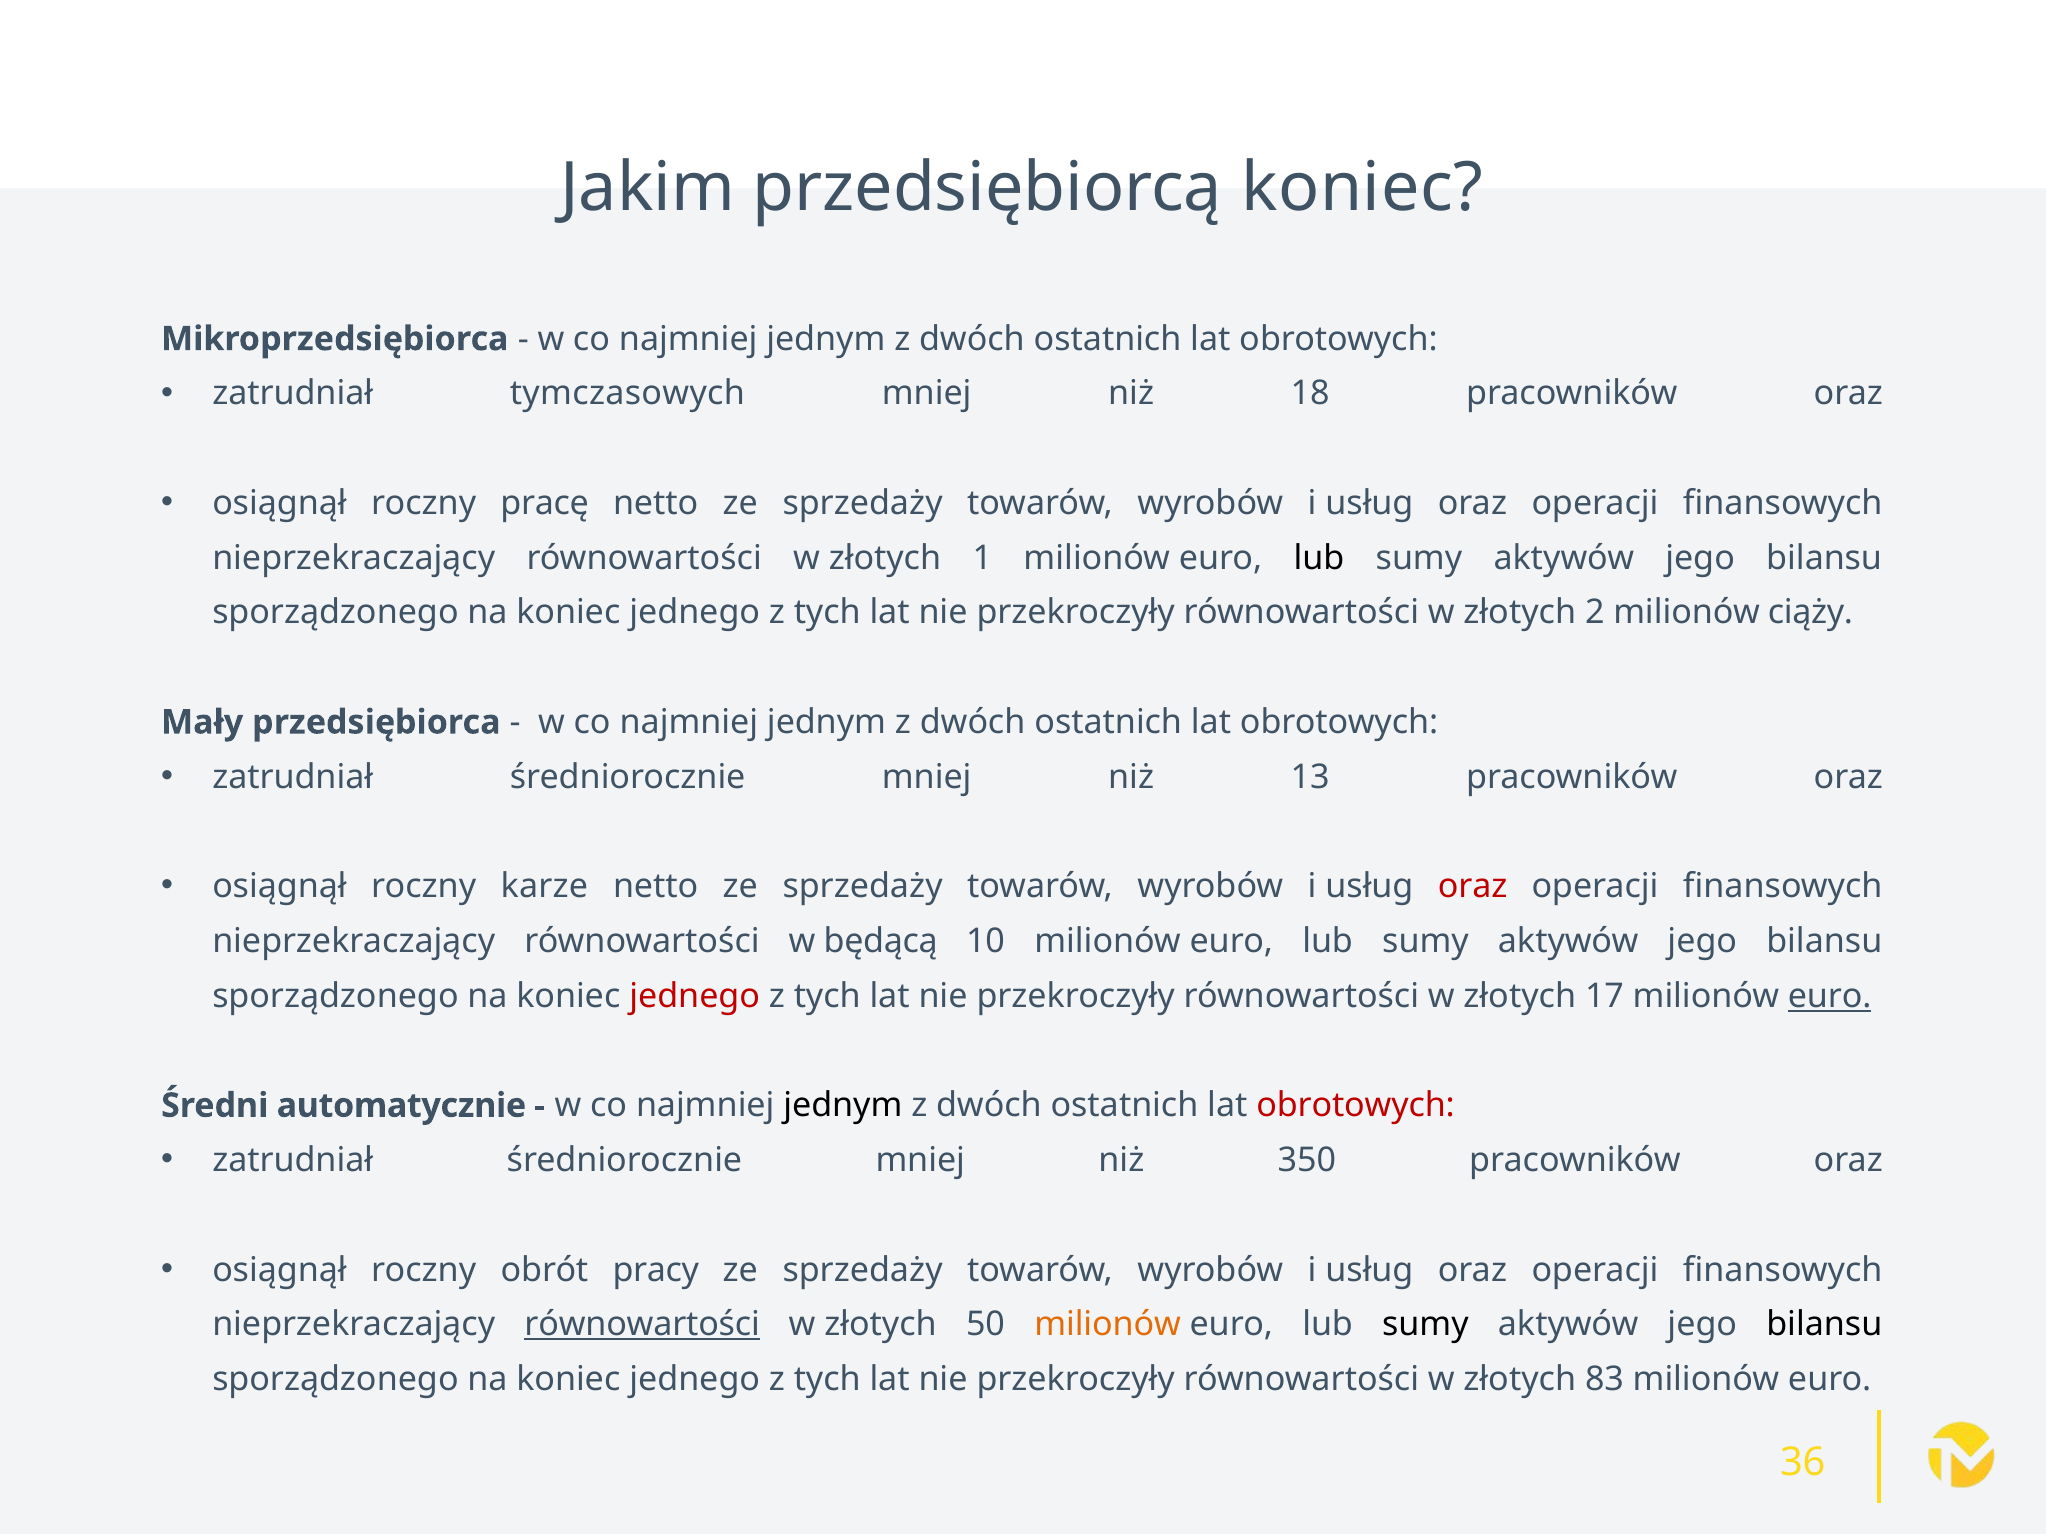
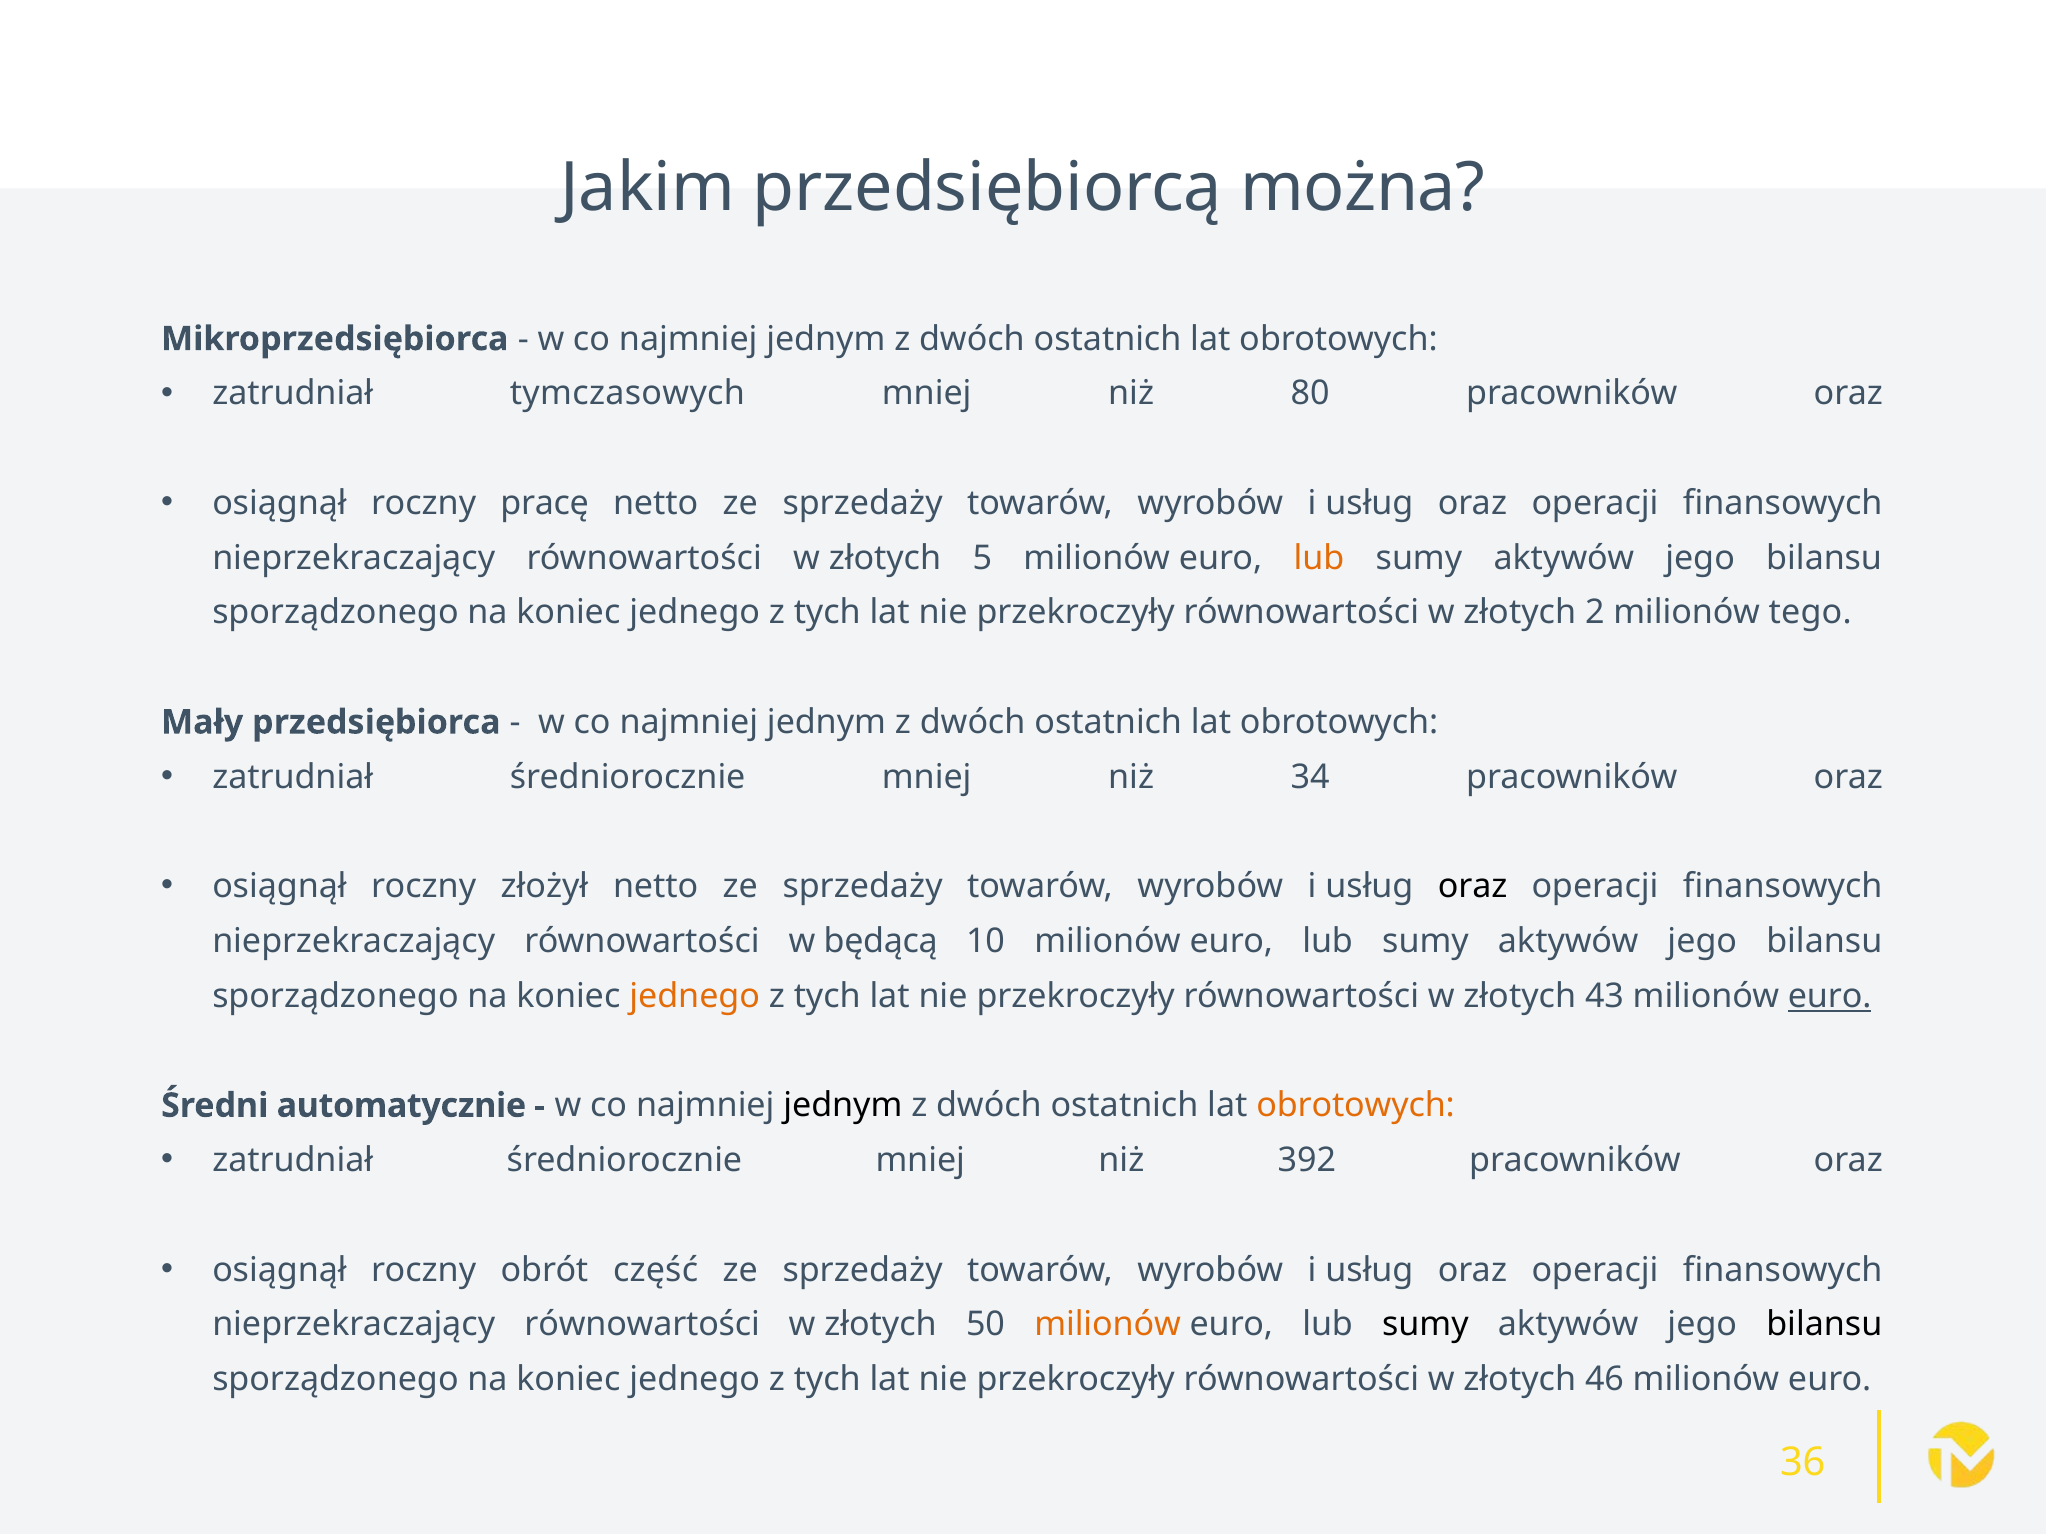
przedsiębiorcą koniec: koniec -> można (1363, 188)
18: 18 -> 80 (1310, 394)
1: 1 -> 5 (982, 558)
lub colour: black -> orange (1319, 558)
ciąży: ciąży -> tego (1810, 613)
13: 13 -> 34 (1310, 777)
karze: karze -> złożył (544, 887)
oraz colour: red -> black (1473, 887)
jednego colour: red -> orange (695, 996)
17: 17 -> 43 (1604, 996)
obrotowych colour: red -> orange (1356, 1106)
350: 350 -> 392 (1307, 1161)
pracy: pracy -> część (656, 1270)
równowartości underline: present -> none (642, 1325)
83: 83 -> 46 (1604, 1380)
